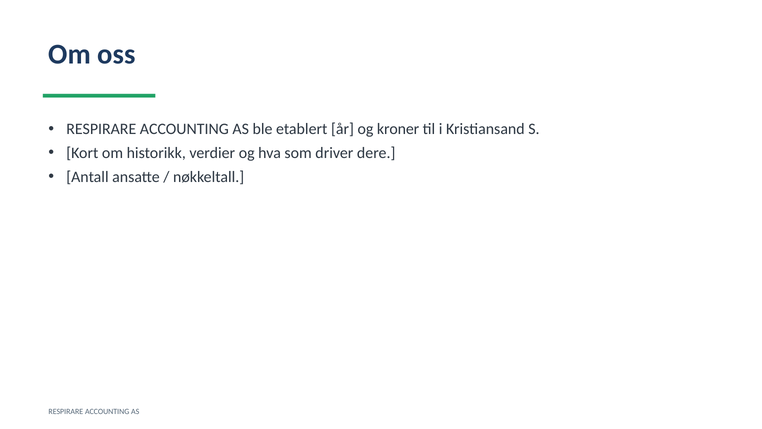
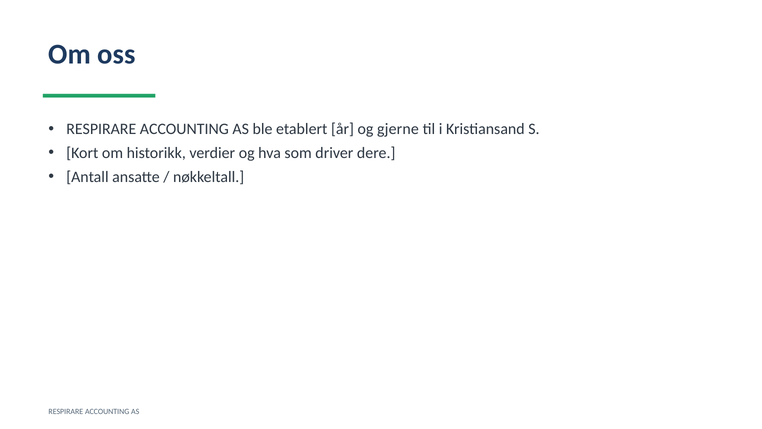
kroner: kroner -> gjerne (398, 129)
